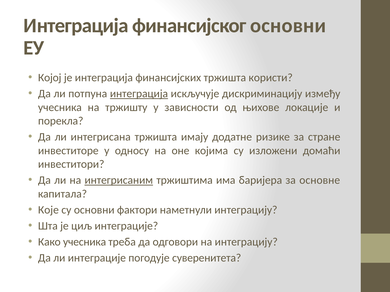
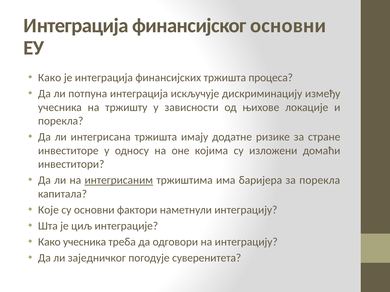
Којој: Којој -> Како (50, 78)
користи: користи -> процеса (271, 78)
интеграција underline: present -> none (139, 94)
за основне: основне -> порекла (320, 181)
ли интеграције: интеграције -> заједничког (97, 258)
